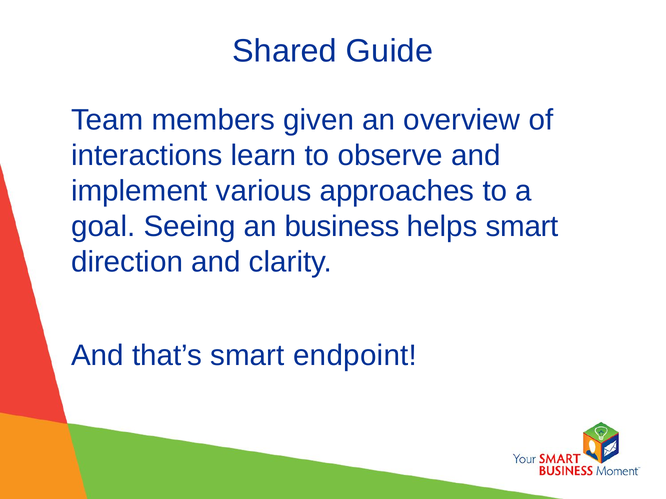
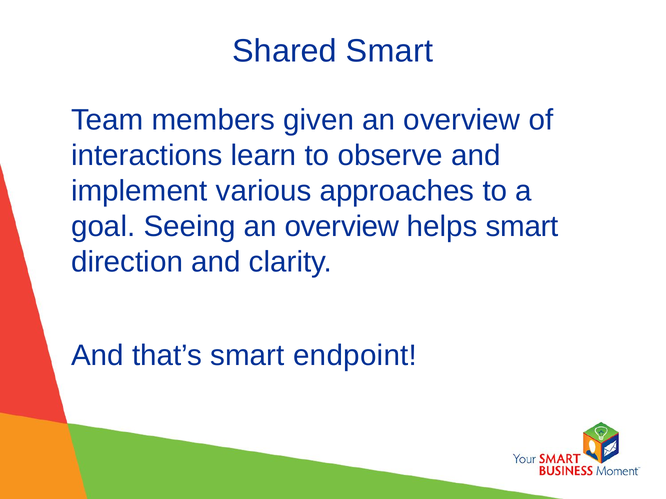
Shared Guide: Guide -> Smart (390, 51)
Seeing an business: business -> overview (342, 227)
